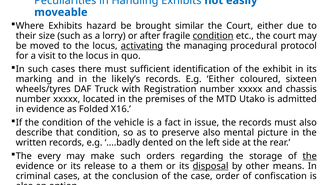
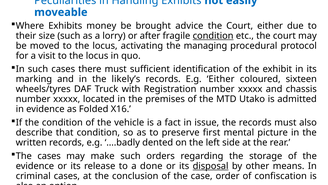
hazard: hazard -> money (101, 26)
similar: similar -> advice (189, 26)
activating underline: present -> none (142, 46)
preserve also: also -> first (212, 132)
The every: every -> cases (49, 156)
the underline: present -> none (310, 156)
them: them -> done (151, 166)
